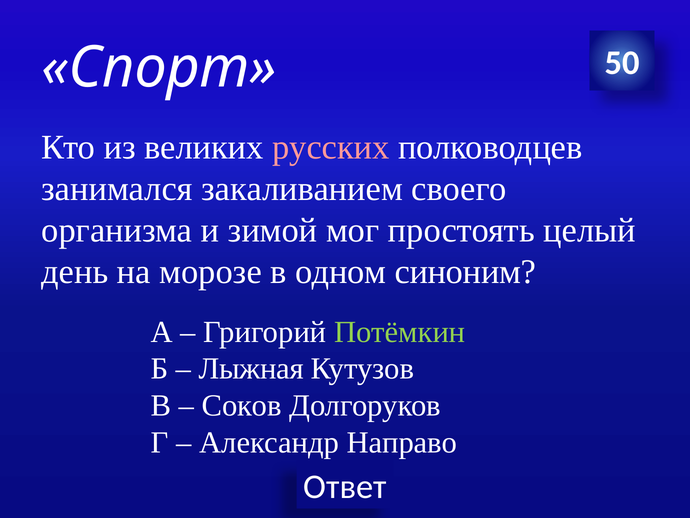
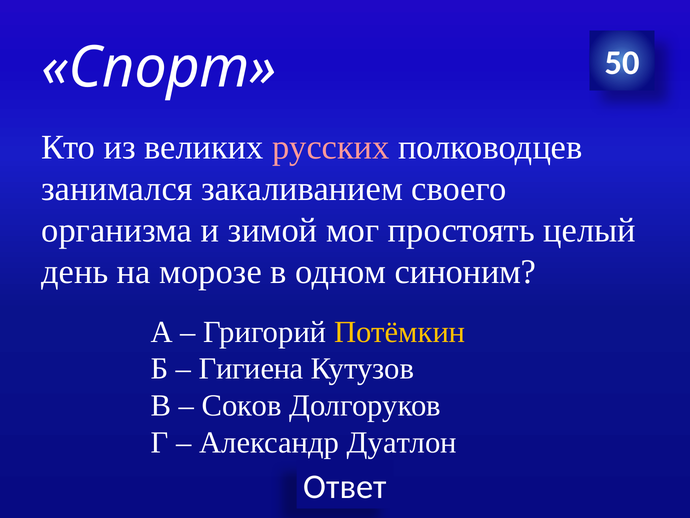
Потёмкин colour: light green -> yellow (400, 332)
Лыжная: Лыжная -> Гигиена (251, 368)
Направо: Направо -> Дуатлон (402, 442)
